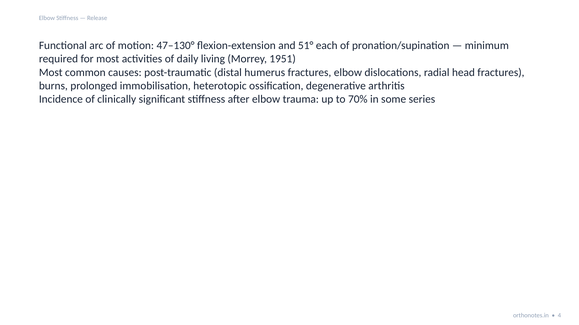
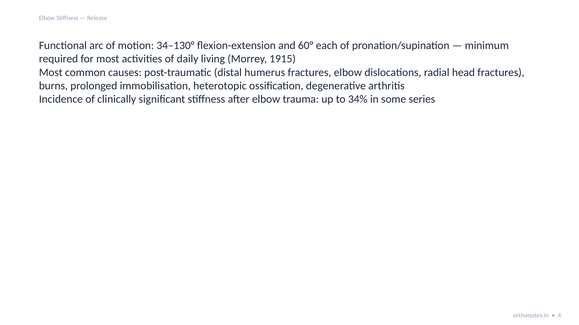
47–130°: 47–130° -> 34–130° (176, 45)
51°: 51° -> 60° (306, 45)
1951: 1951 -> 1915 (283, 59)
70%: 70% -> 34% (358, 100)
